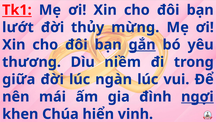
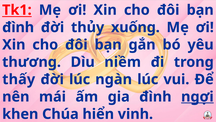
lướt: lướt -> đình (18, 27)
mừng: mừng -> xuống (135, 27)
gắn underline: present -> none (142, 45)
giữa: giữa -> thấy (19, 79)
